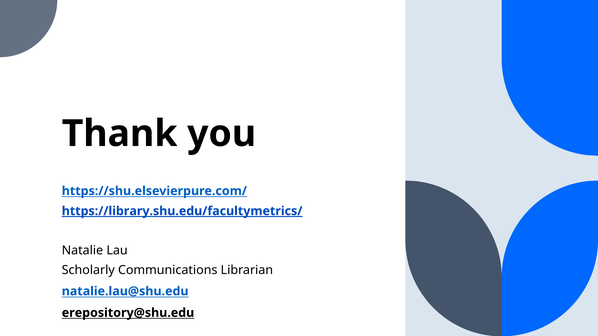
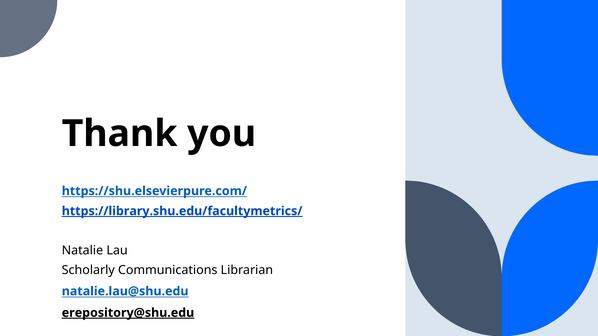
erepository@shu.edu underline: none -> present (128, 313)
